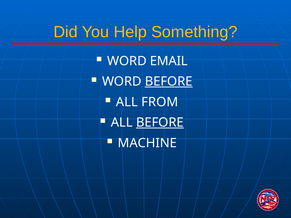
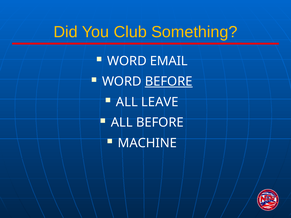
Help: Help -> Club (130, 32)
FROM: FROM -> LEAVE (160, 102)
BEFORE underline: present -> none (160, 123)
